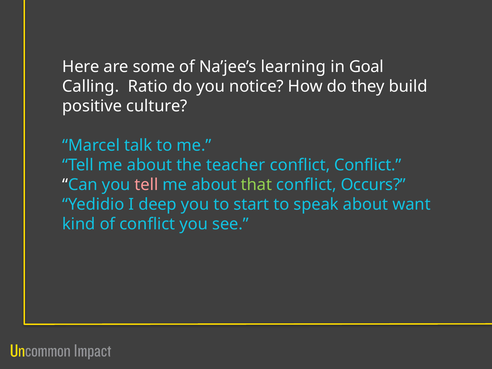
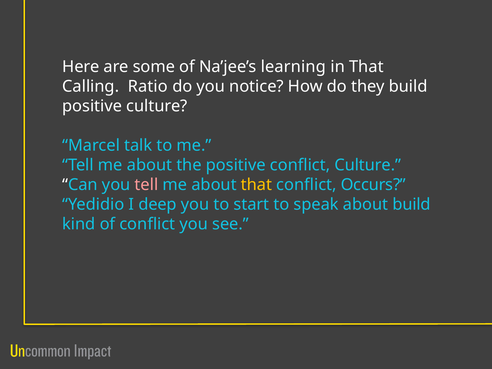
in Goal: Goal -> That (366, 67)
the teacher: teacher -> positive (236, 165)
conflict Conflict: Conflict -> Culture (368, 165)
that colour: light green -> yellow (256, 185)
about want: want -> build (412, 204)
